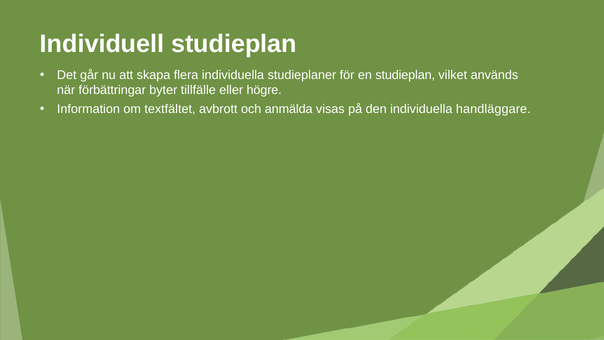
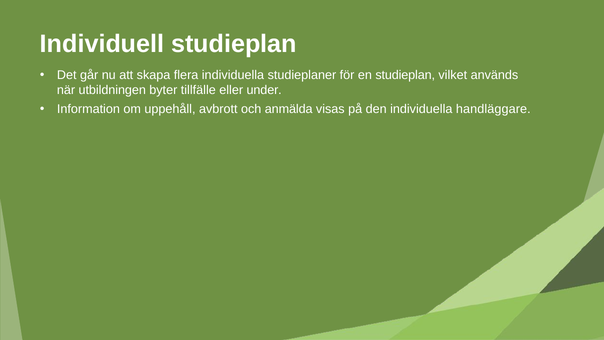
förbättringar: förbättringar -> utbildningen (112, 90)
högre: högre -> under (264, 90)
textfältet: textfältet -> uppehåll (170, 109)
